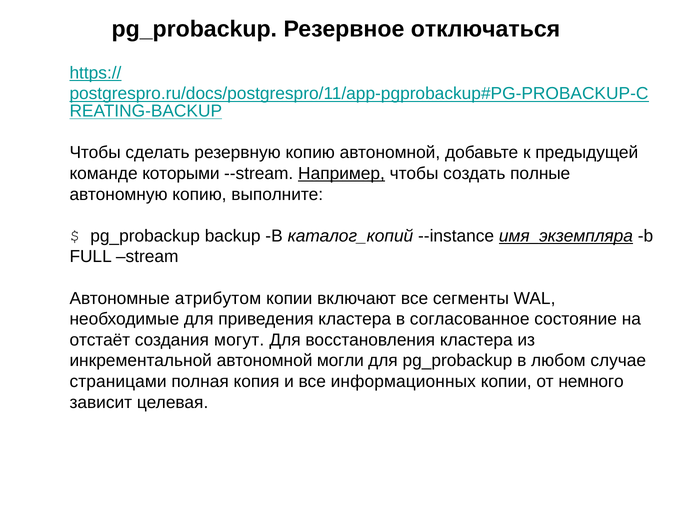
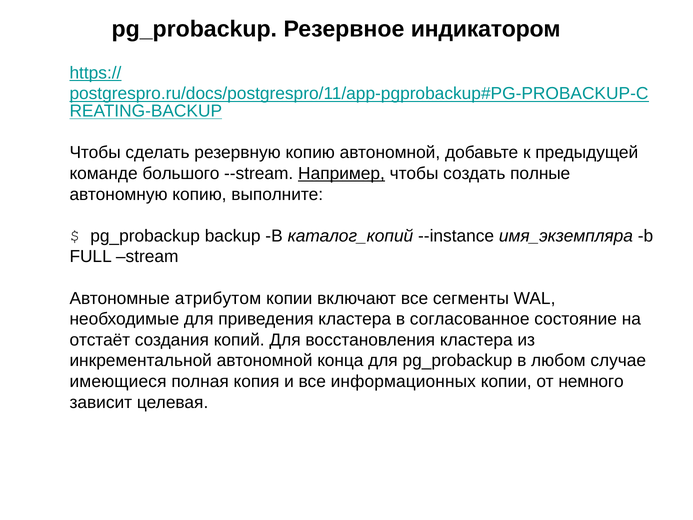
отключаться: отключаться -> индикатором (486, 29)
которыми: которыми -> большого (181, 173)
имя_экземпляра underline: present -> none (566, 236)
могут: могут -> копий (239, 340)
могли: могли -> конца (340, 361)
страницами: страницами -> имеющиеся (118, 381)
